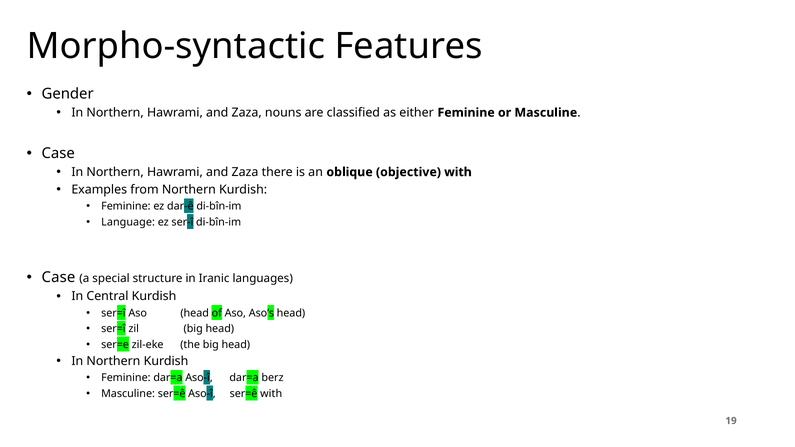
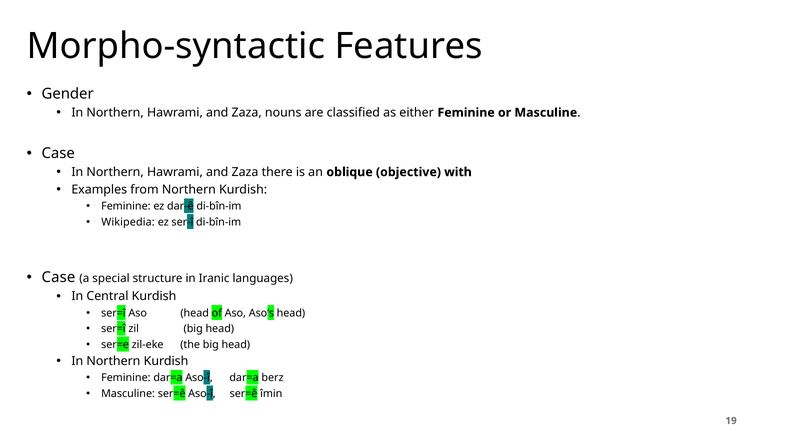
Language: Language -> Wikipedia (128, 222)
ser=ê with: with -> îmin (271, 394)
